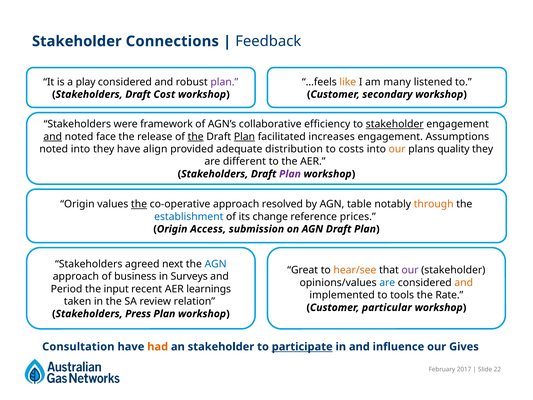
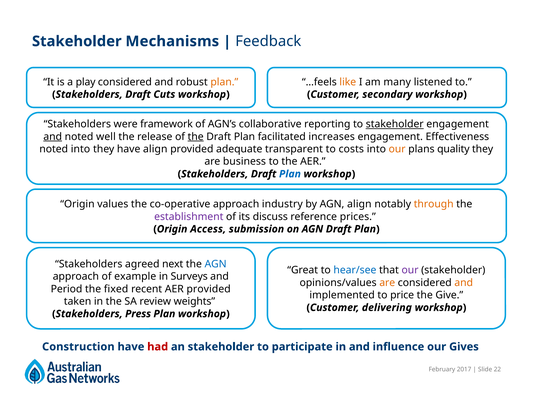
Connections: Connections -> Mechanisms (172, 41)
plan colour: purple -> orange (224, 82)
Cost: Cost -> Cuts (164, 94)
efficiency: efficiency -> reporting (327, 124)
face: face -> well (106, 137)
Plan underline: present -> none (244, 137)
Assumptions: Assumptions -> Effectiveness (457, 137)
distribution: distribution -> transparent (294, 149)
different: different -> business (244, 161)
Plan colour: purple -> blue (290, 174)
the underline: present -> none (139, 204)
resolved: resolved -> industry (282, 204)
AGN table: table -> align (359, 204)
establishment colour: blue -> purple (189, 216)
change: change -> discuss (270, 216)
hear/see colour: orange -> blue (355, 270)
business: business -> example (135, 276)
are colour: blue -> orange (387, 283)
input: input -> fixed (116, 289)
AER learnings: learnings -> provided (209, 289)
tools: tools -> price (402, 295)
Rate: Rate -> Give (449, 295)
relation: relation -> weights (194, 301)
particular: particular -> delivering (387, 307)
Consultation: Consultation -> Construction (78, 347)
had colour: orange -> red (158, 347)
participate underline: present -> none (302, 347)
